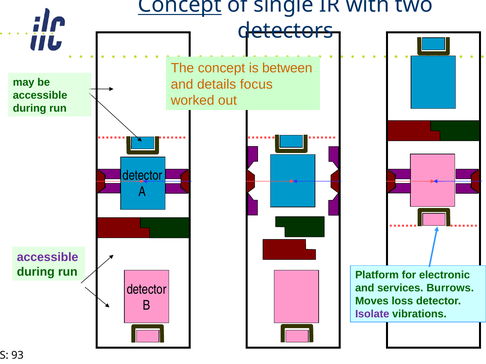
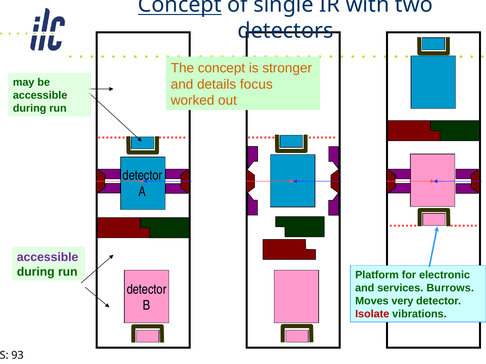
between: between -> stronger (287, 68)
loss: loss -> very (402, 301)
Isolate colour: purple -> red (372, 314)
